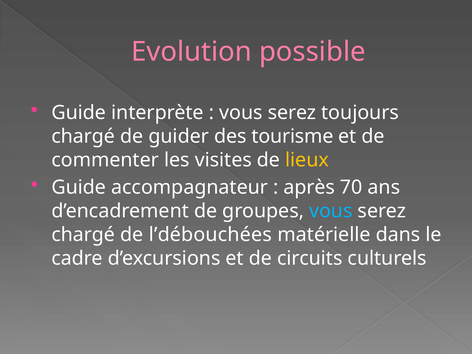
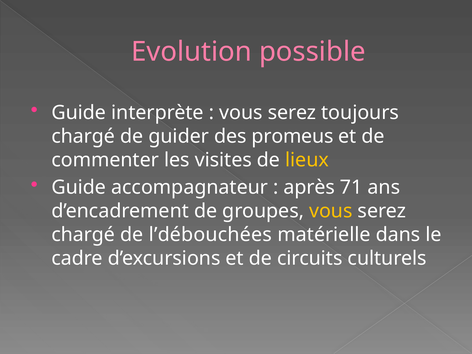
tourisme: tourisme -> promeus (293, 136)
70: 70 -> 71 (351, 187)
vous colour: light blue -> yellow (331, 211)
